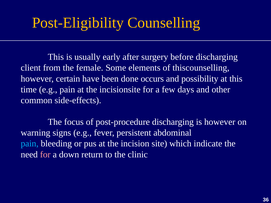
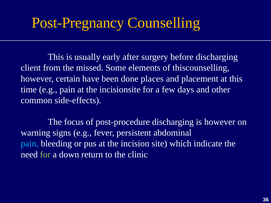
Post-Eligibility: Post-Eligibility -> Post-Pregnancy (78, 23)
female: female -> missed (90, 68)
occurs: occurs -> places (152, 79)
possibility: possibility -> placement (200, 79)
for colour: pink -> light green (45, 155)
